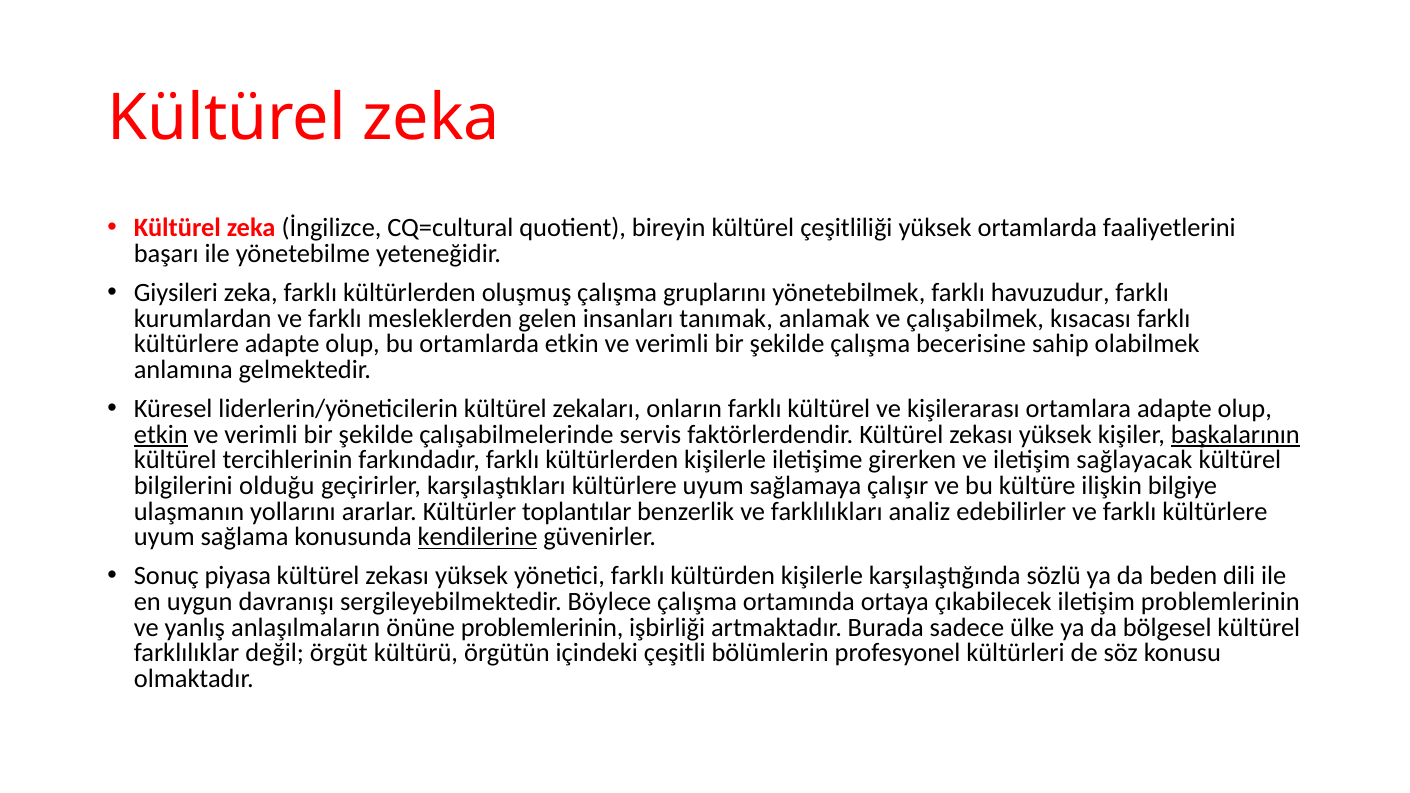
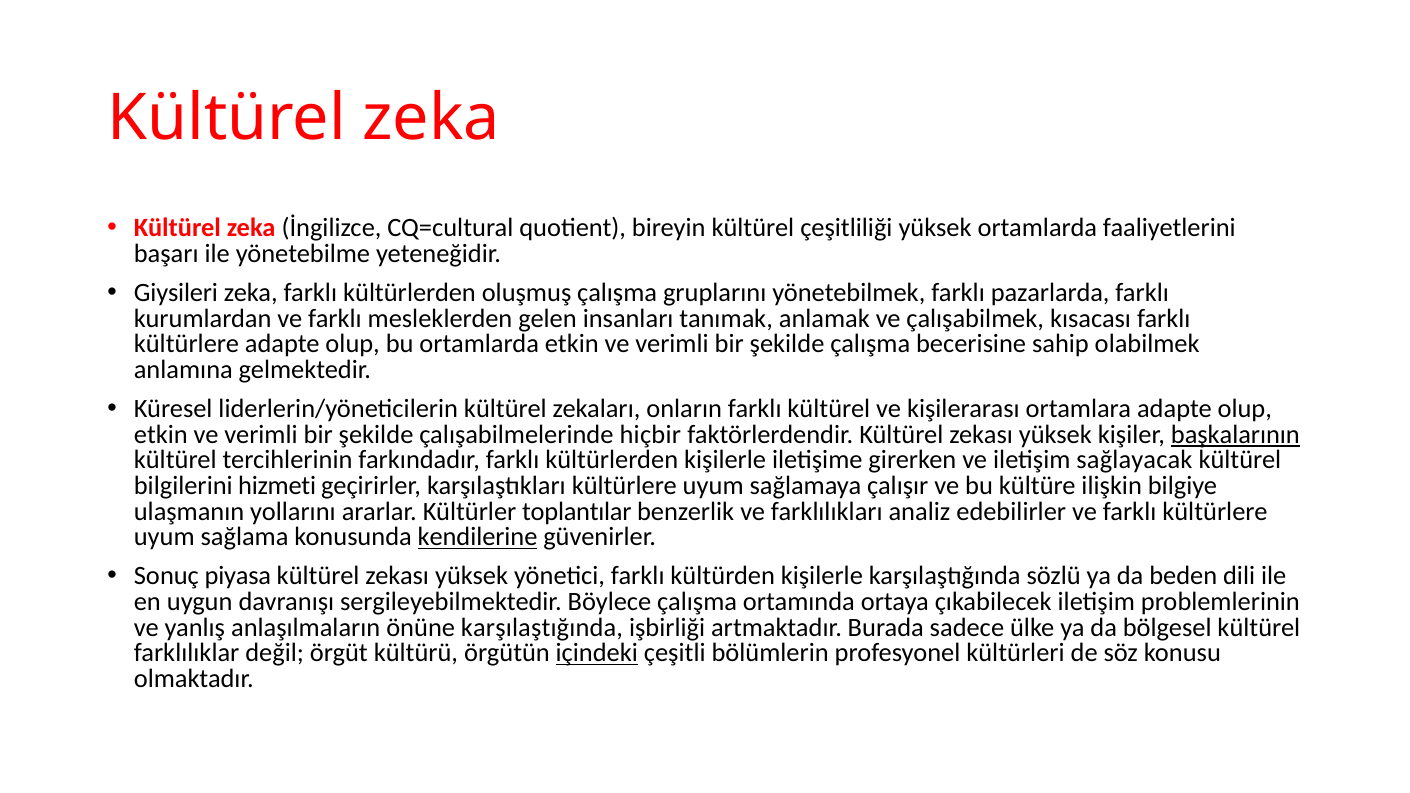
havuzudur: havuzudur -> pazarlarda (1050, 293)
etkin underline: present -> none (161, 434)
servis: servis -> hiçbir (650, 434)
olduğu: olduğu -> hizmeti (277, 486)
önüne problemlerinin: problemlerinin -> karşılaştığında (542, 627)
içindeki underline: none -> present (597, 653)
